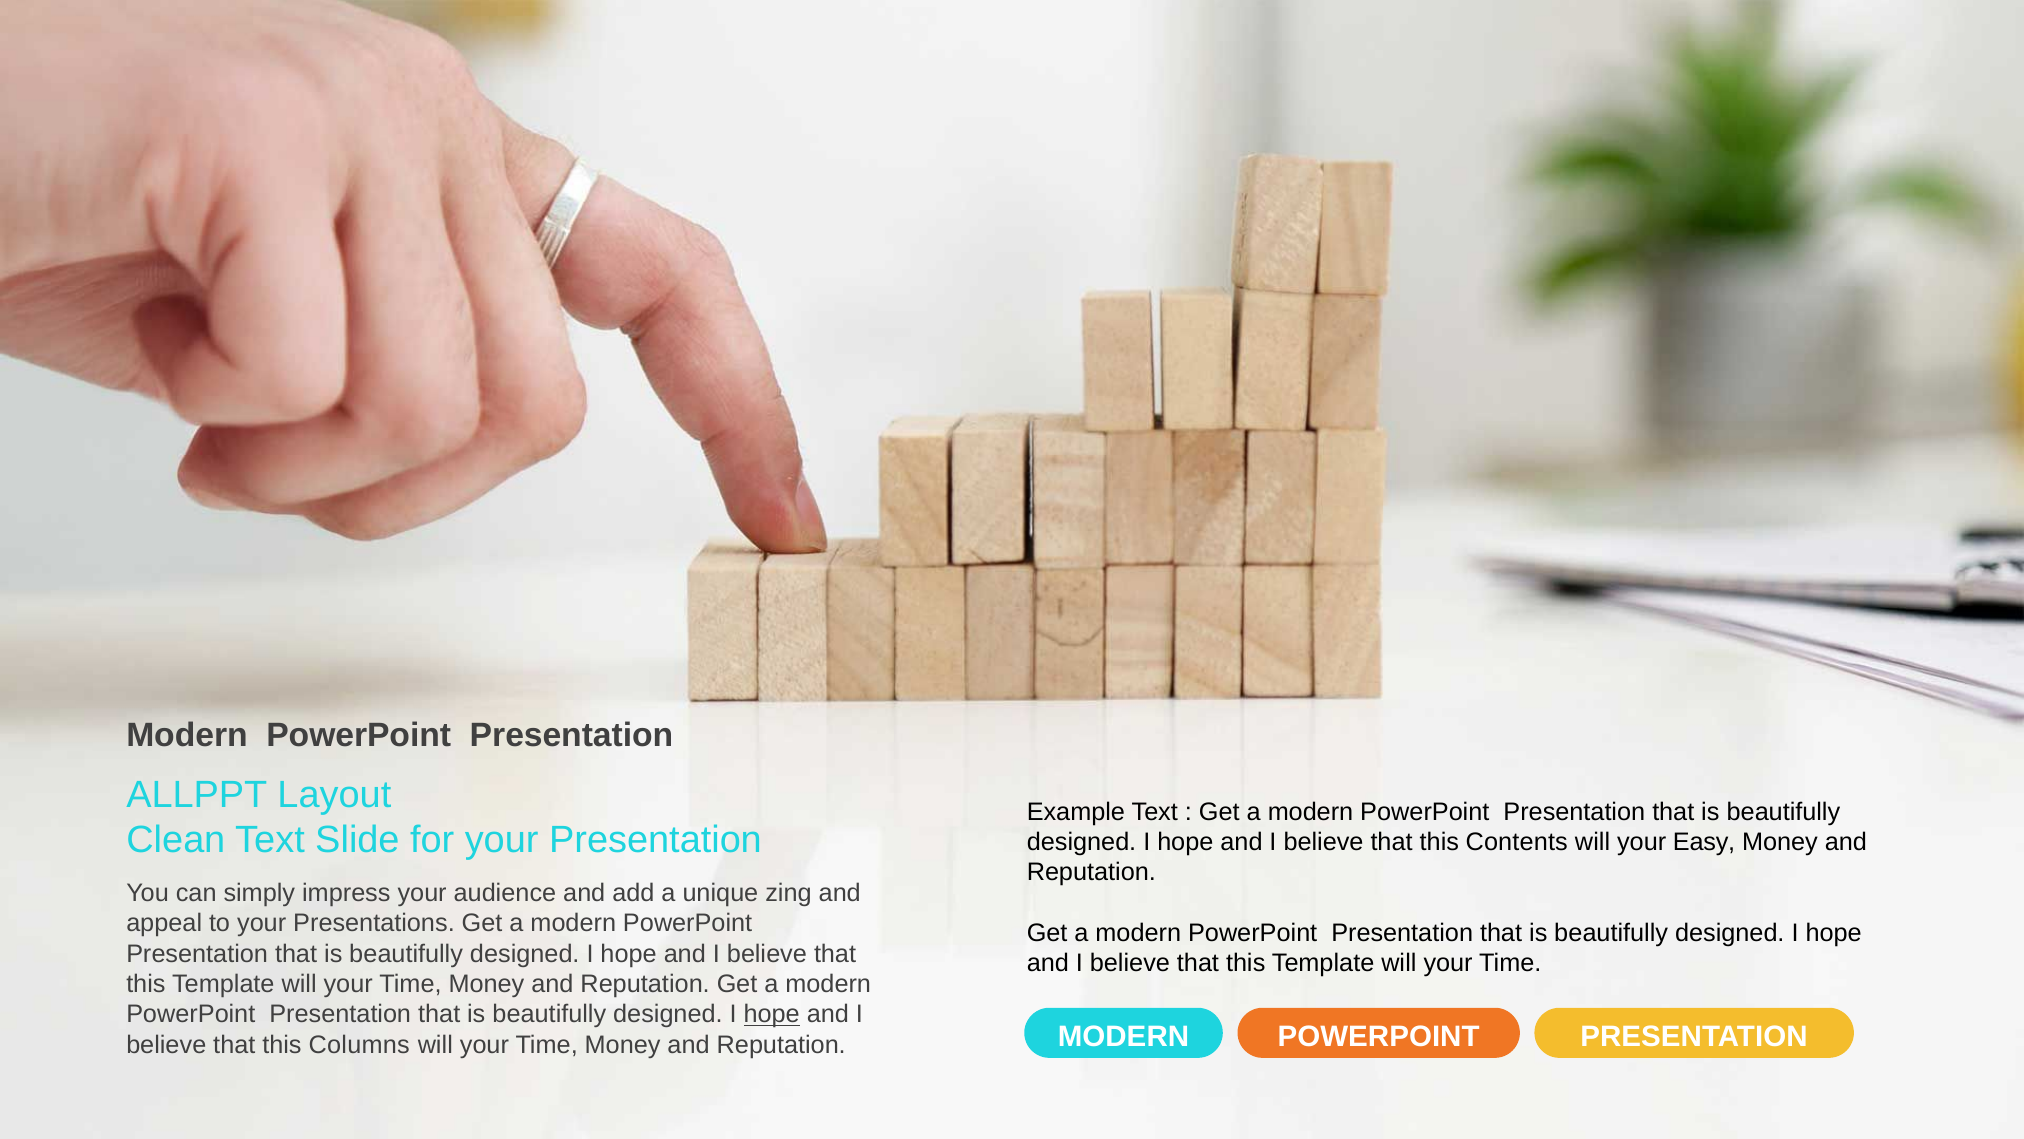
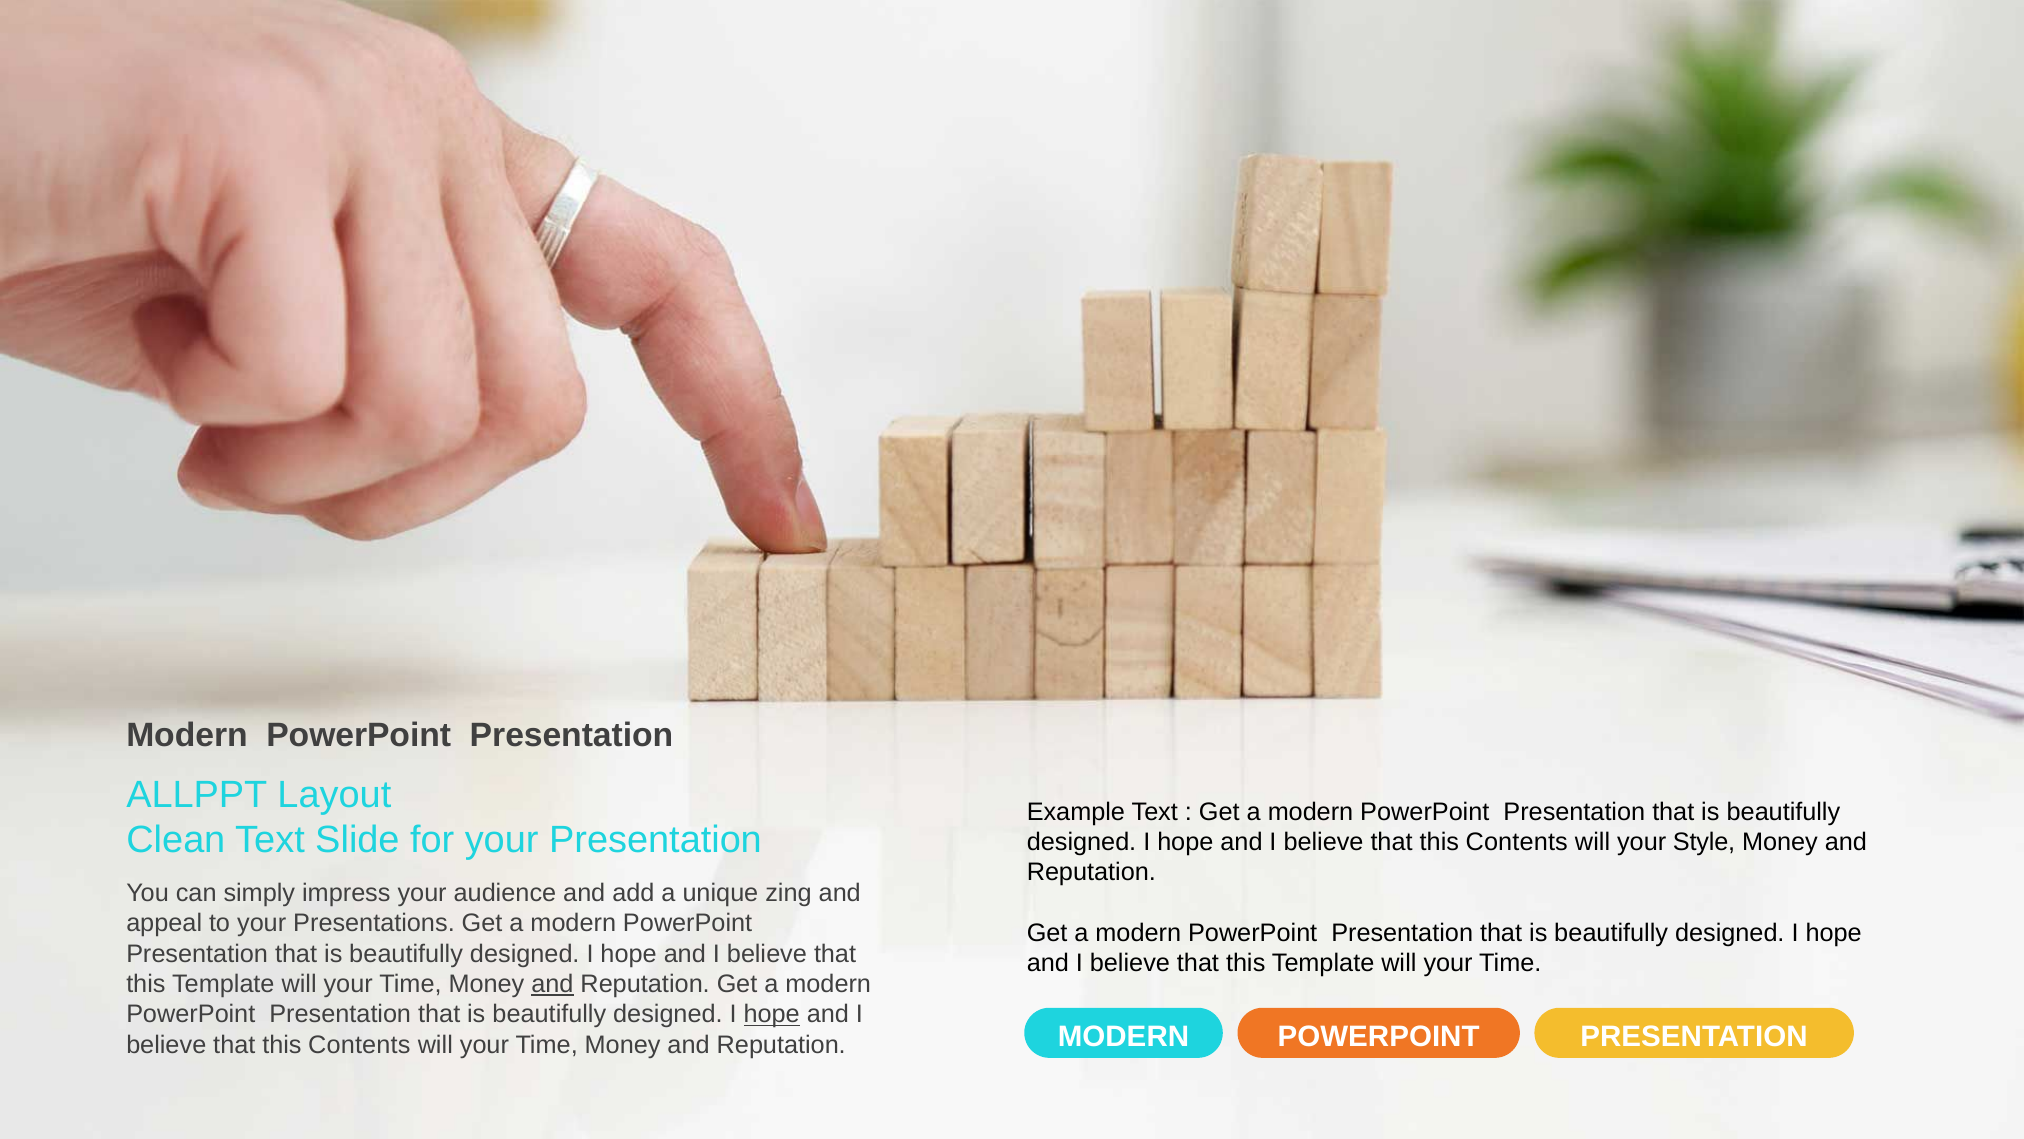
Easy: Easy -> Style (1704, 842)
and underline: none -> present (552, 984)
Columns: Columns -> Contents (359, 1044)
